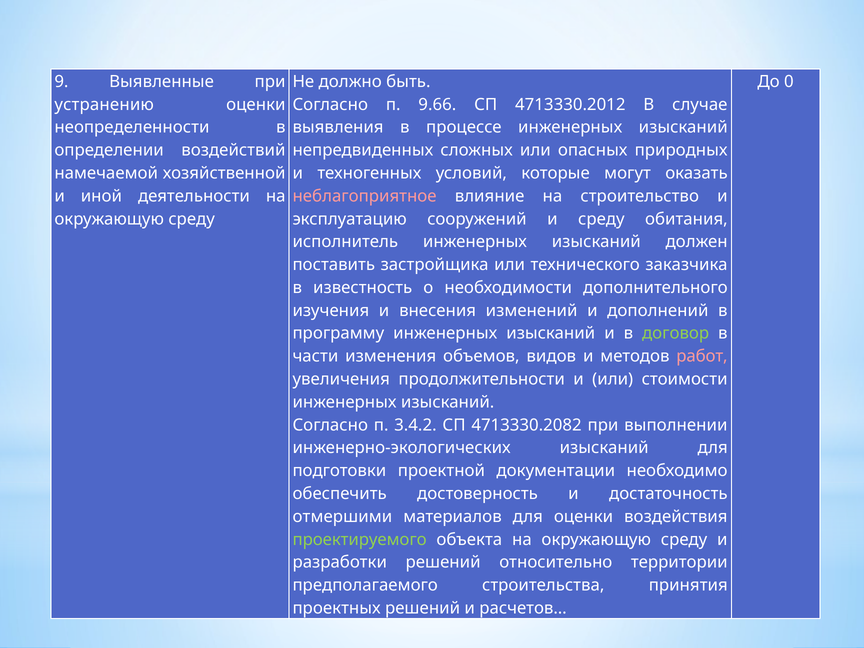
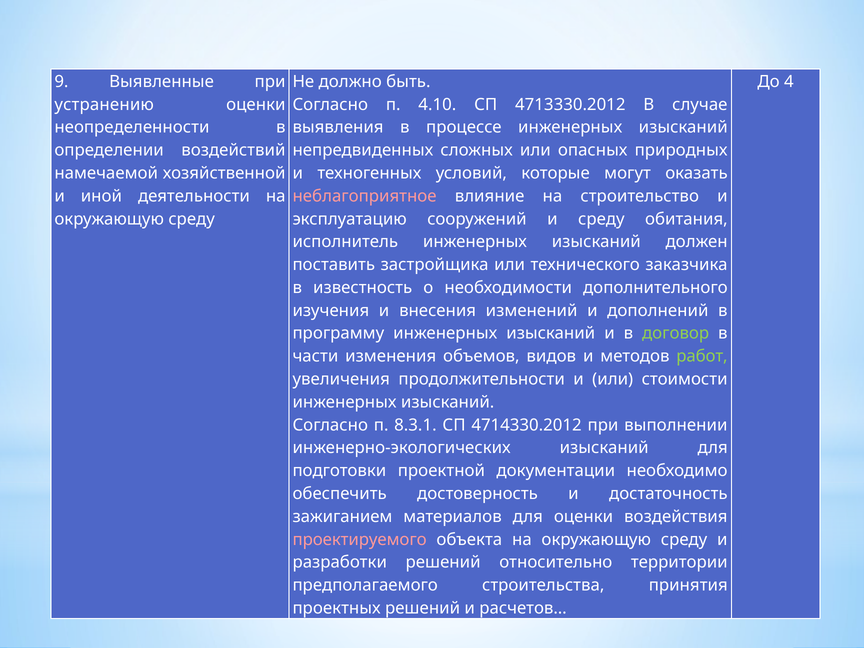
0: 0 -> 4 (789, 82)
9.66: 9.66 -> 4.10 (437, 104)
работ colour: pink -> light green (702, 356)
3.4.2: 3.4.2 -> 8.3.1 (415, 425)
4713330.2082: 4713330.2082 -> 4714330.2012 (527, 425)
отмершими: отмершими -> зажиганием (342, 517)
проектируемого colour: light green -> pink (360, 539)
